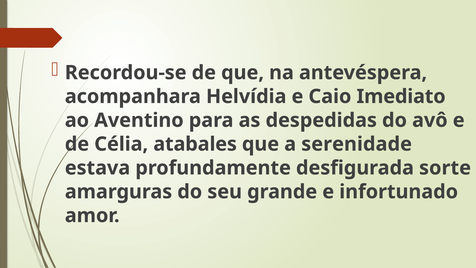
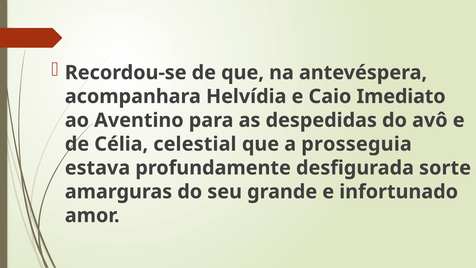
atabales: atabales -> celestial (195, 144)
serenidade: serenidade -> prosseguia (357, 144)
